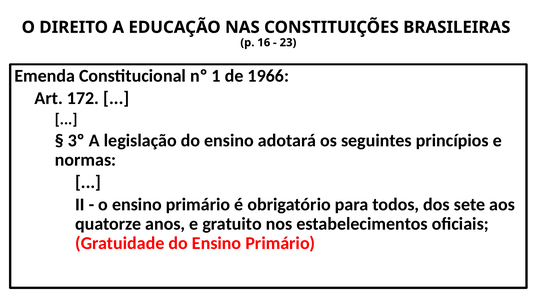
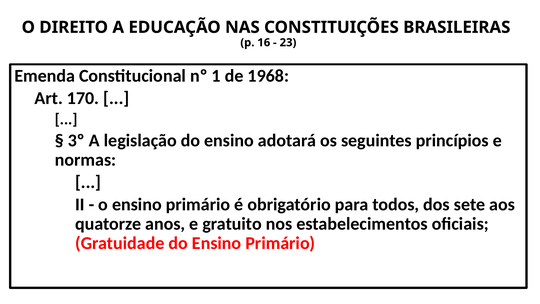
1966: 1966 -> 1968 (268, 76)
172: 172 -> 170 (83, 98)
